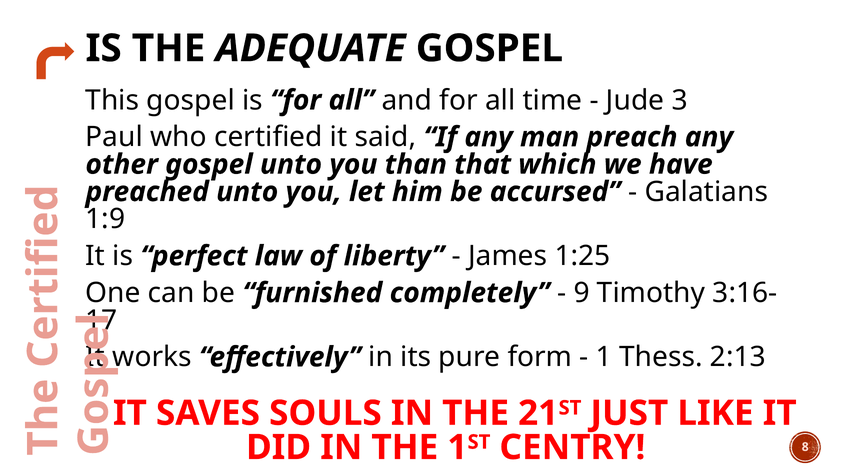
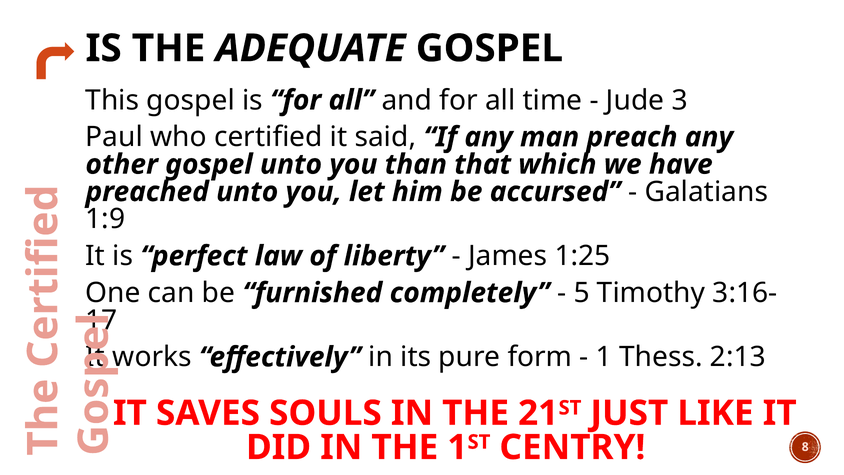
9: 9 -> 5 (582, 293)
